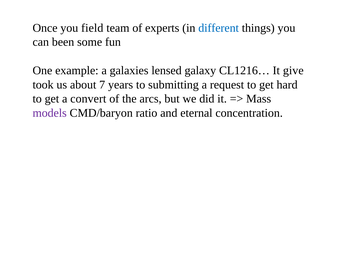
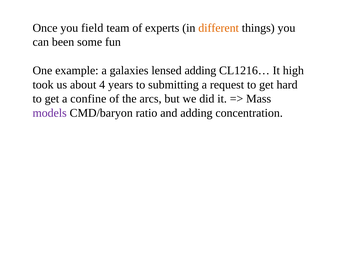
different colour: blue -> orange (219, 28)
lensed galaxy: galaxy -> adding (200, 71)
give: give -> high (293, 71)
7: 7 -> 4 (102, 85)
convert: convert -> confine (88, 99)
and eternal: eternal -> adding (196, 113)
